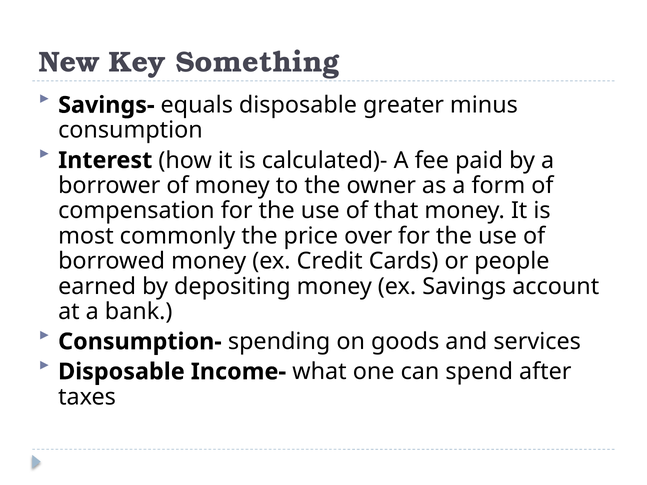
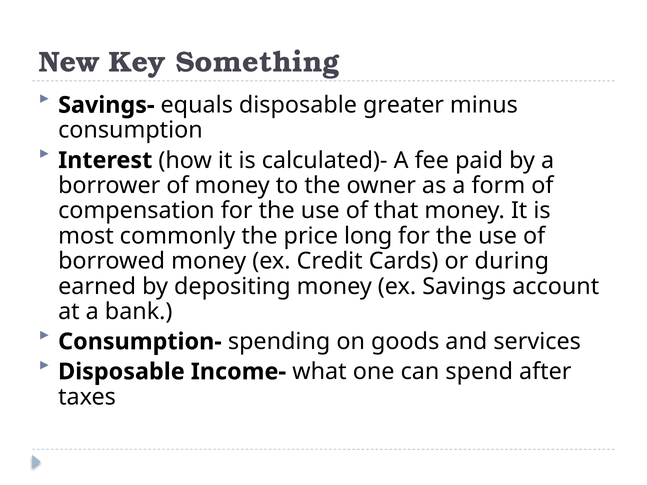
over: over -> long (368, 236)
people: people -> during (512, 261)
